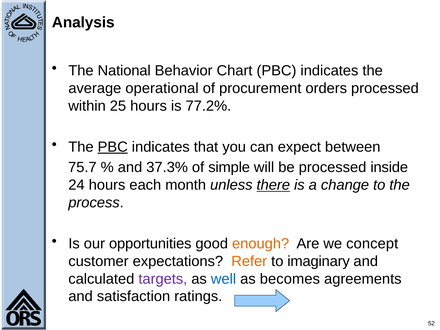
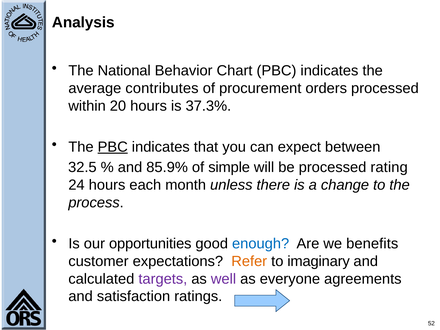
operational: operational -> contributes (162, 88)
25: 25 -> 20 (118, 106)
77.2%: 77.2% -> 37.3% (208, 106)
75.7: 75.7 -> 32.5 (82, 167)
37.3%: 37.3% -> 85.9% (167, 167)
inside: inside -> rating (389, 167)
there underline: present -> none (273, 185)
enough colour: orange -> blue (261, 244)
concept: concept -> benefits (372, 244)
well colour: blue -> purple (224, 279)
becomes: becomes -> everyone (290, 279)
